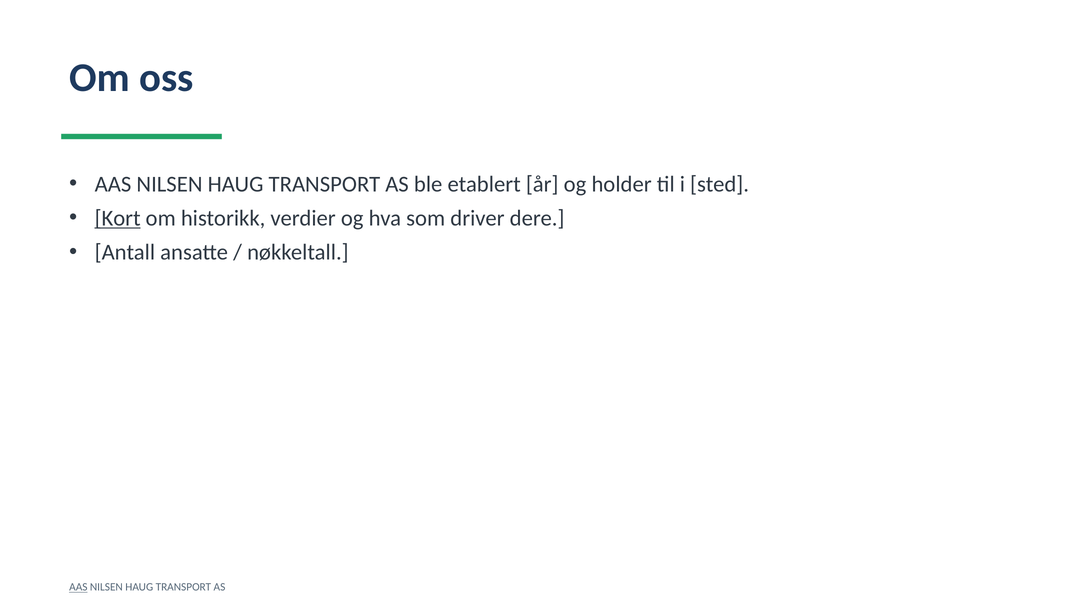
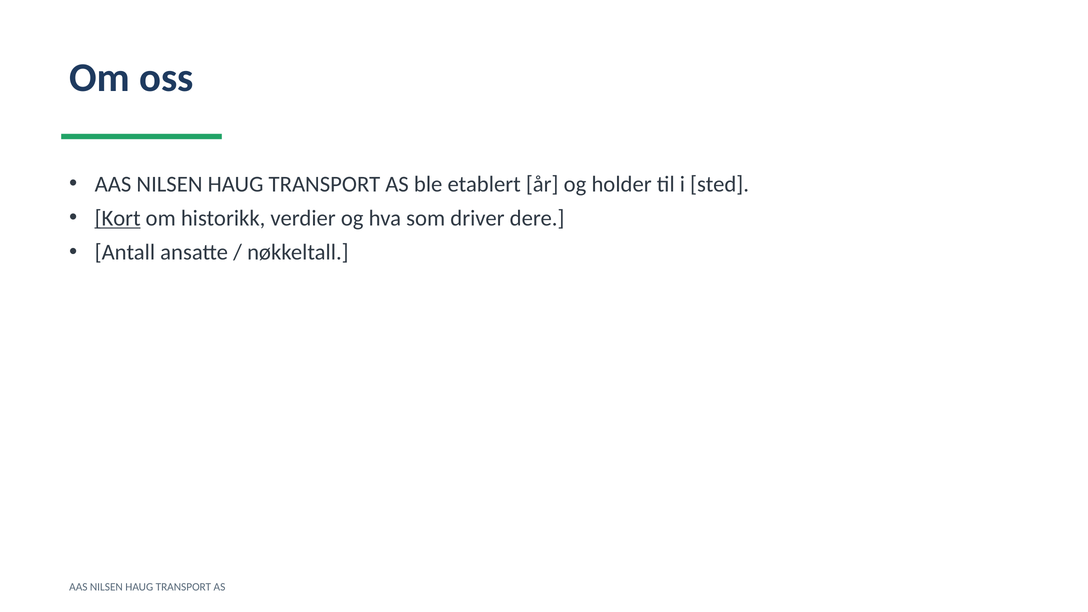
AAS underline: present -> none (78, 587)
